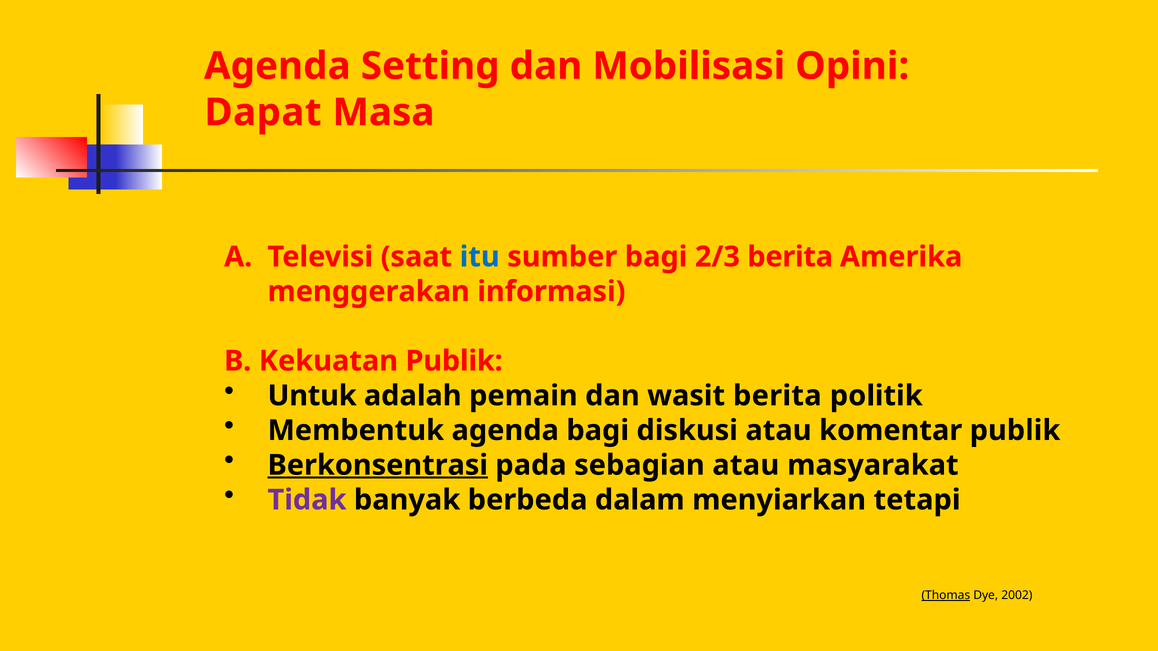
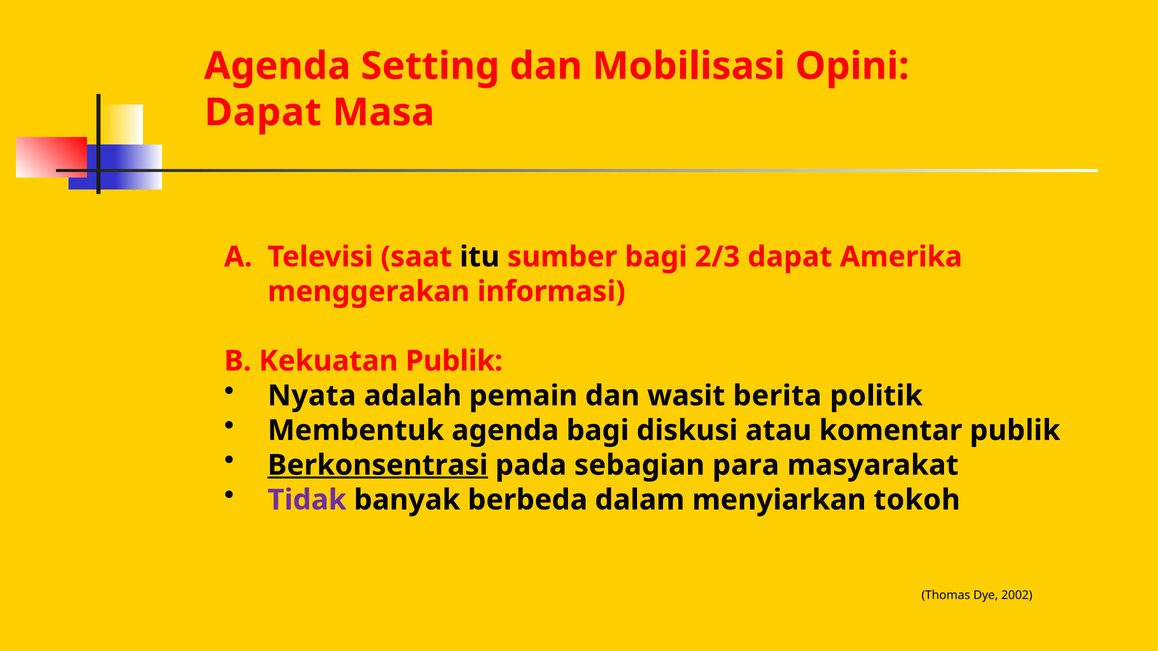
itu colour: blue -> black (480, 257)
2/3 berita: berita -> dapat (790, 257)
Untuk: Untuk -> Nyata (312, 396)
sebagian atau: atau -> para (746, 465)
tetapi: tetapi -> tokoh (917, 500)
Thomas underline: present -> none (946, 596)
